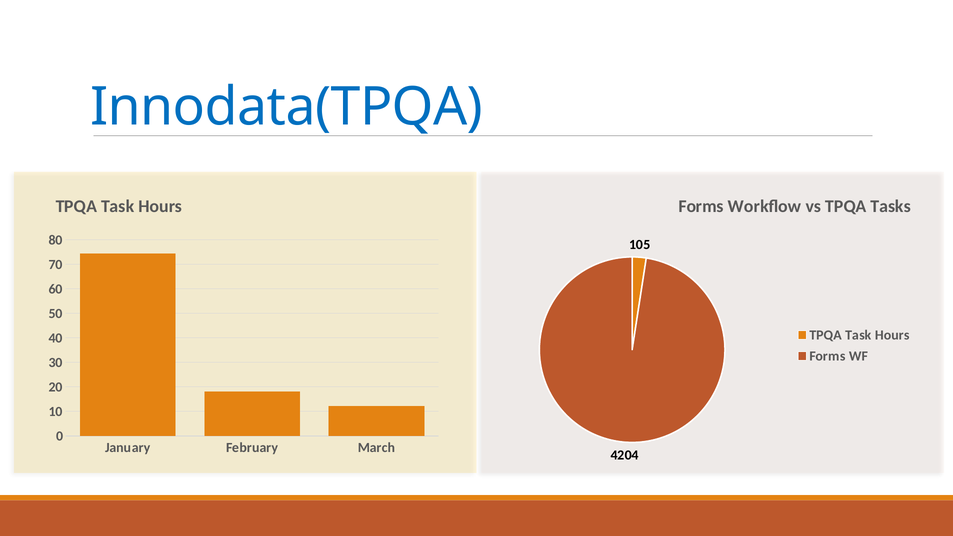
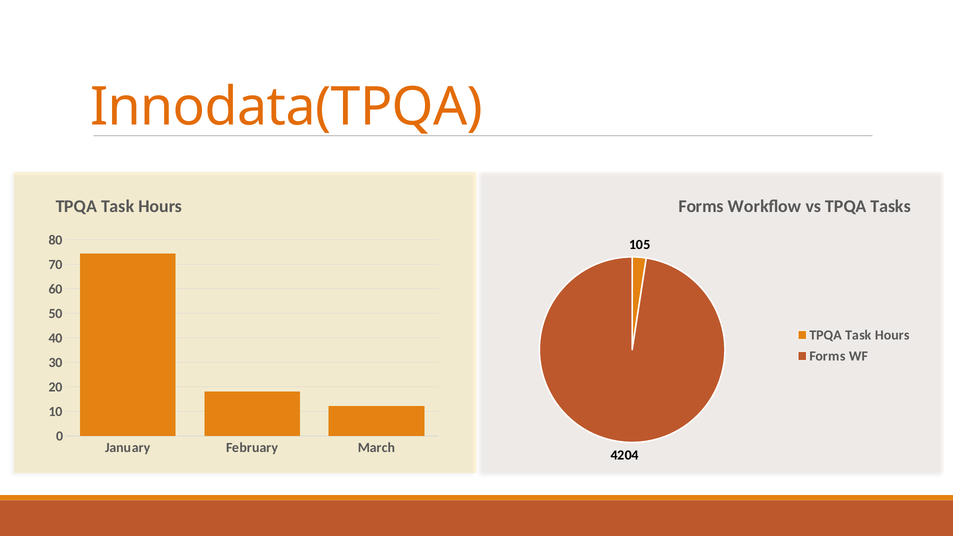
Innodata(TPQA colour: blue -> orange (287, 107)
